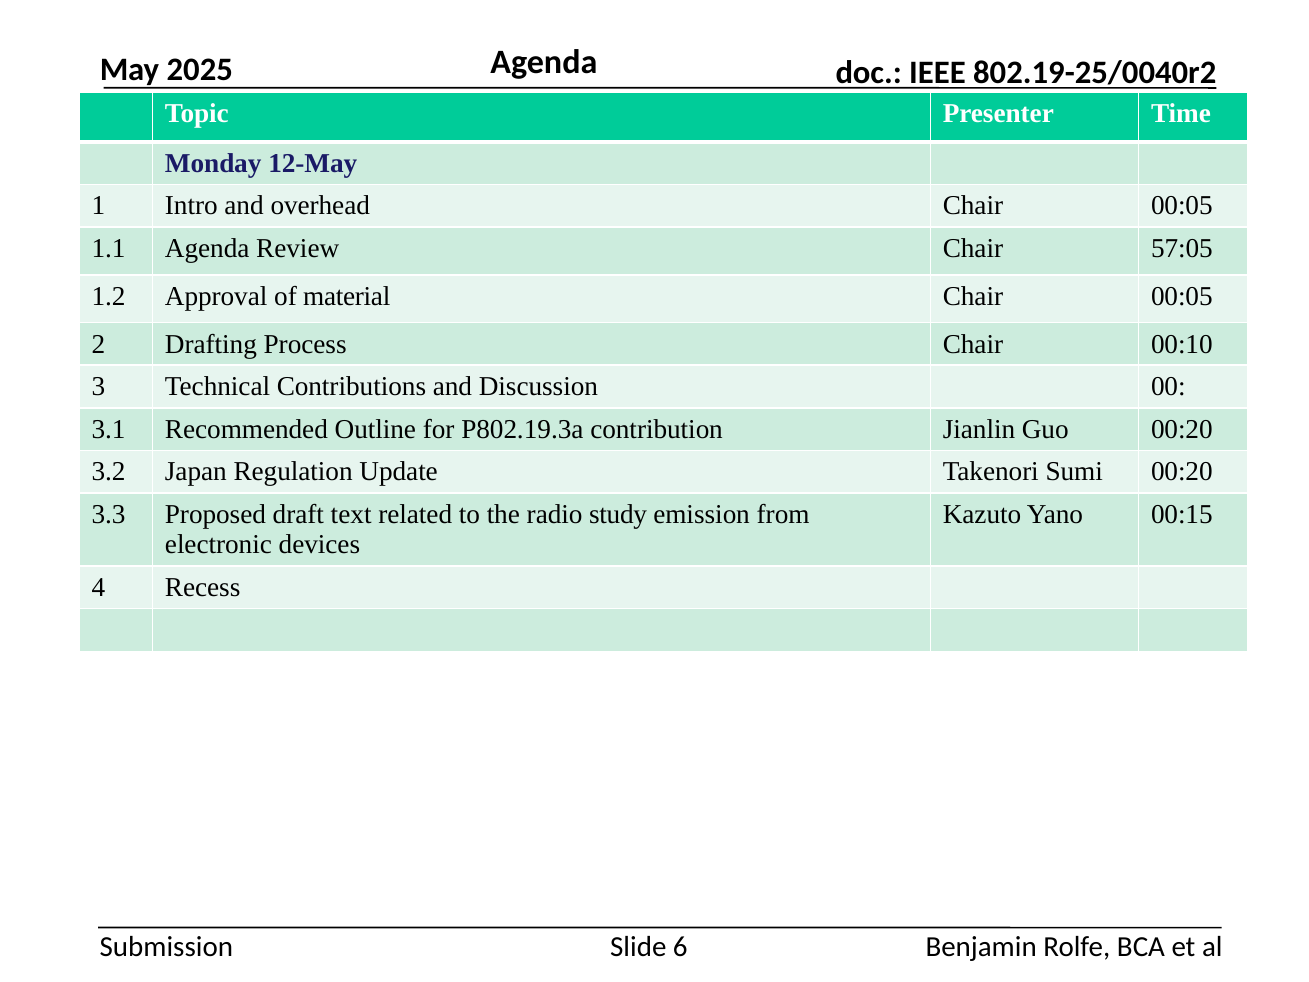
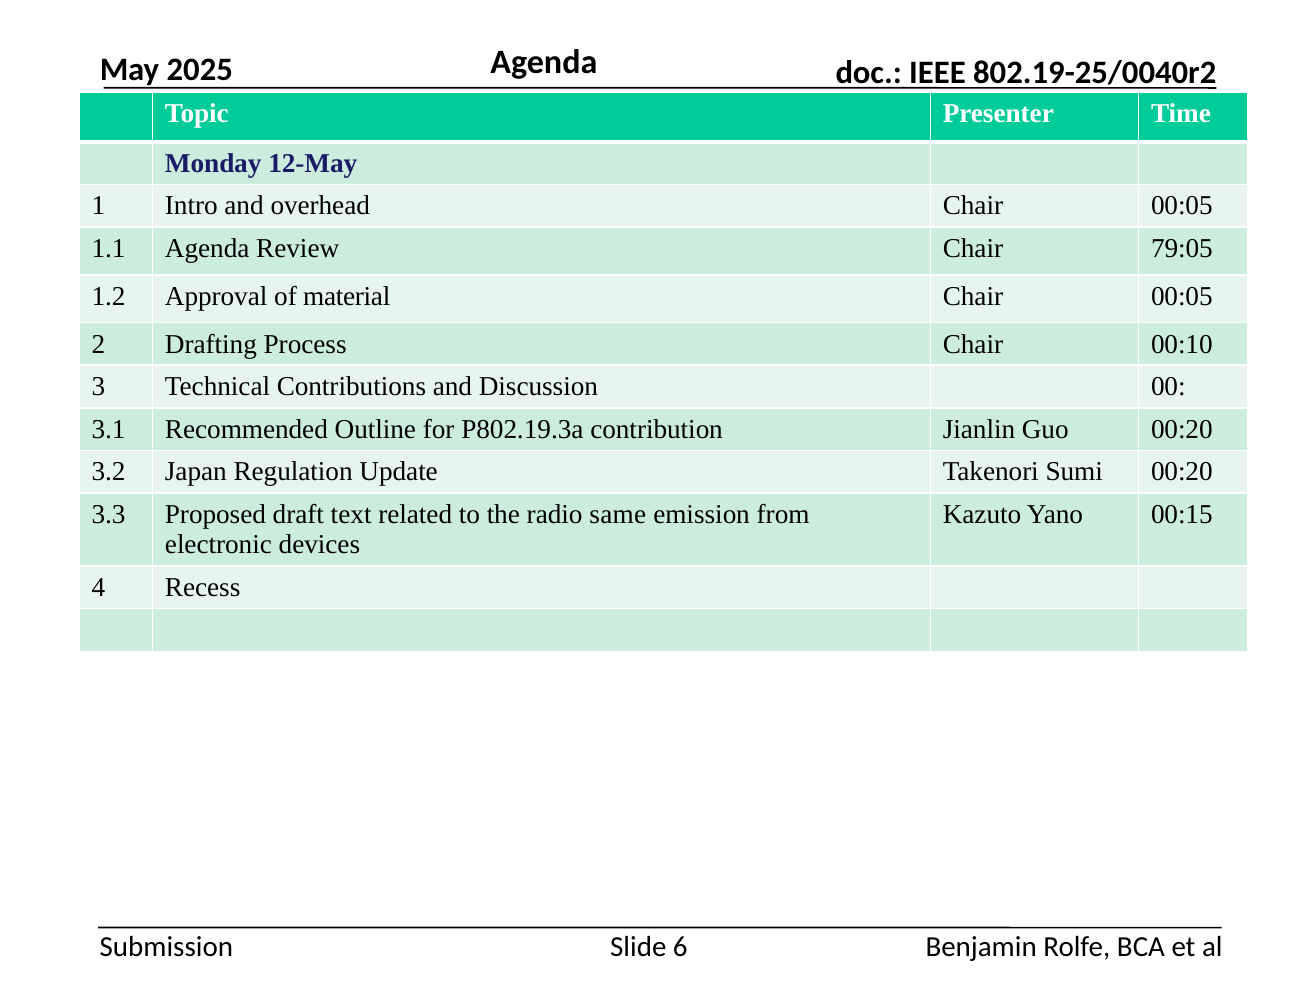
57:05: 57:05 -> 79:05 (1182, 249)
study: study -> same (618, 514)
